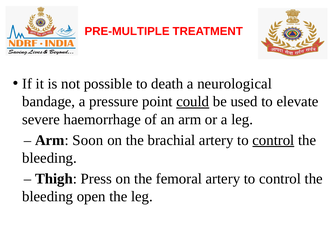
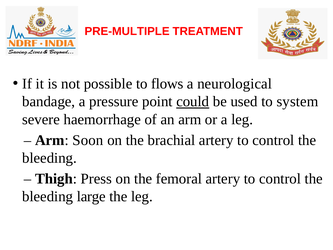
death: death -> flows (167, 84)
elevate: elevate -> system (297, 101)
control underline: present -> none (273, 140)
open: open -> large (91, 196)
